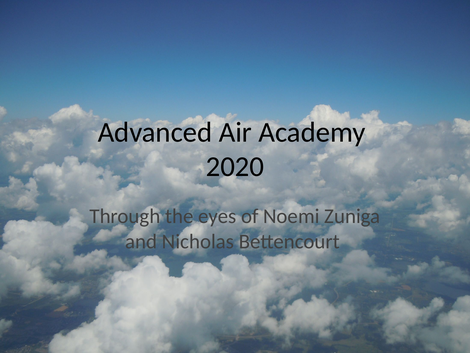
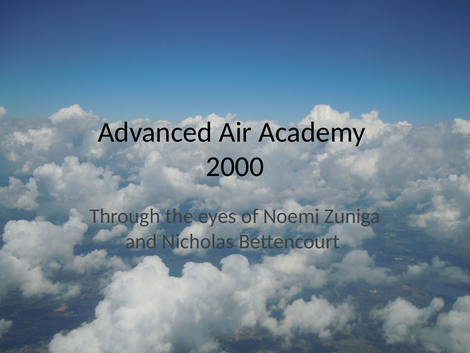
2020: 2020 -> 2000 (235, 167)
